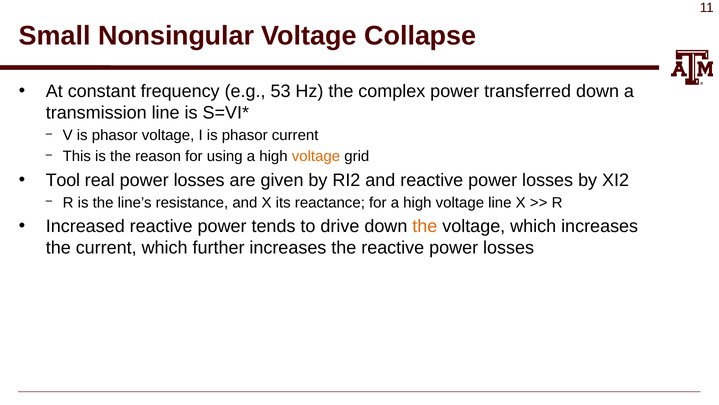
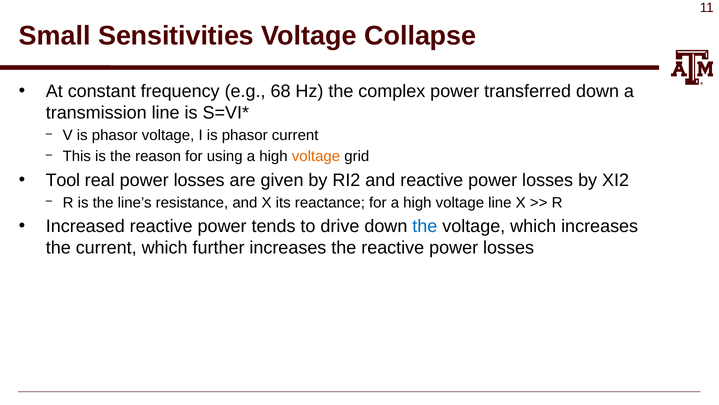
Nonsingular: Nonsingular -> Sensitivities (176, 36)
53: 53 -> 68 (281, 91)
the colour: orange -> blue (425, 226)
